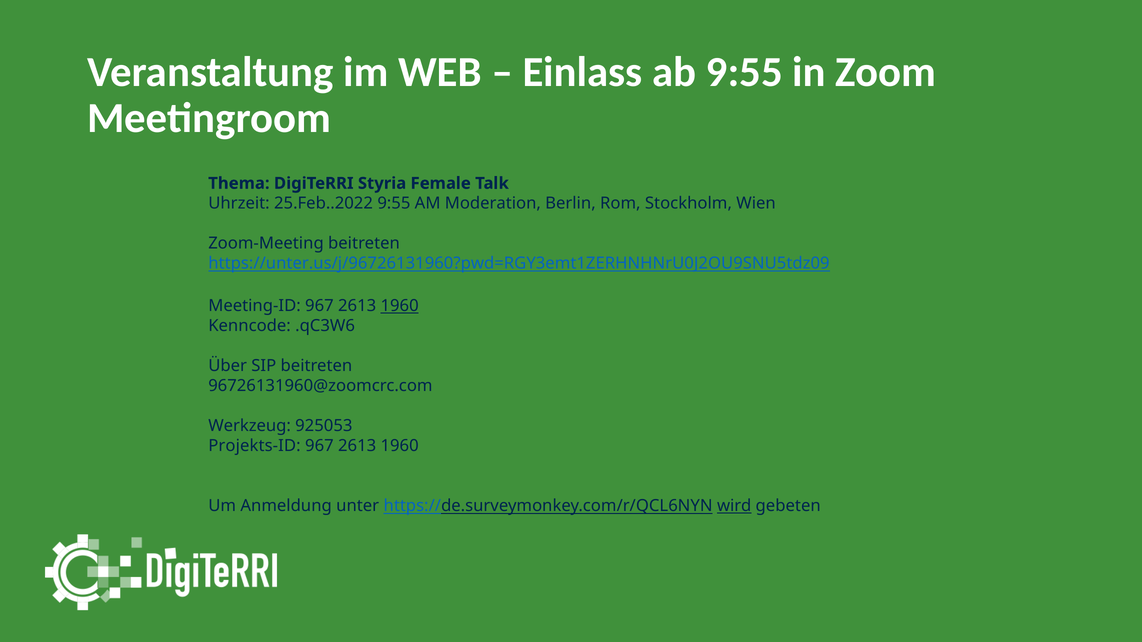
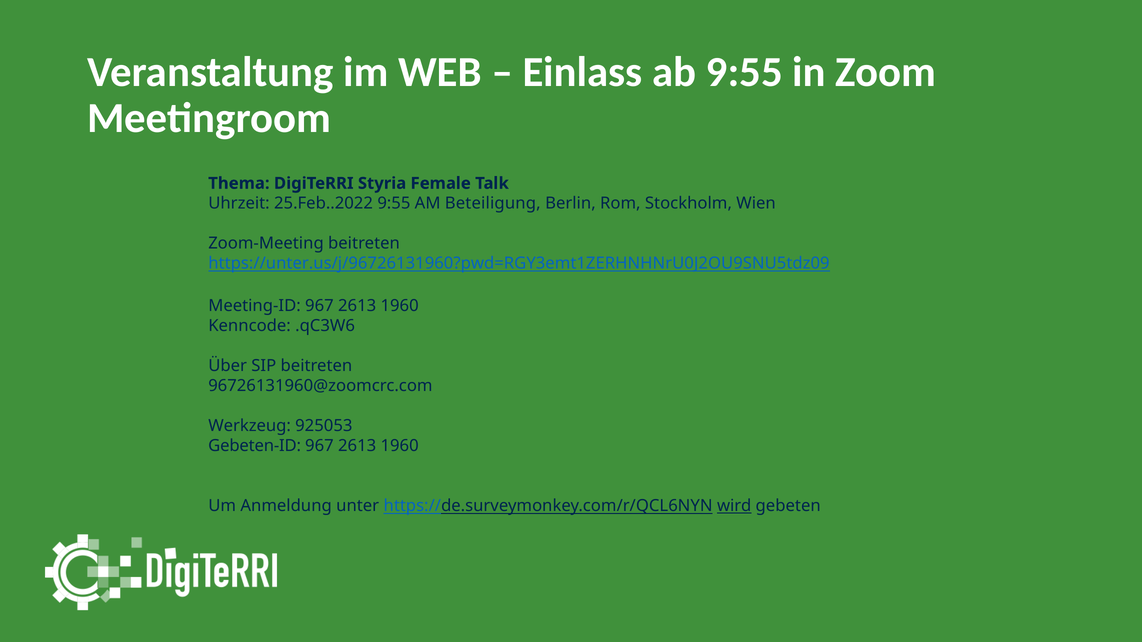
Moderation: Moderation -> Beteiligung (493, 203)
1960 underline: present -> none (400, 306)
Projekts-ID: Projekts-ID -> Gebeten-ID (255, 446)
